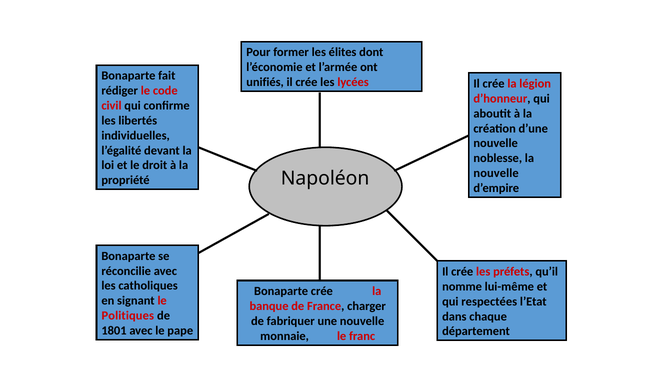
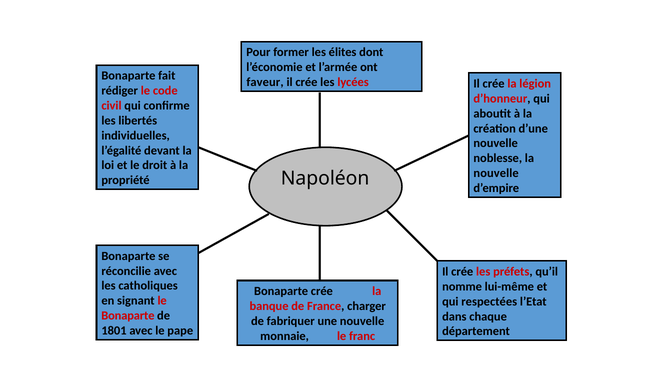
unifiés: unifiés -> faveur (265, 82)
Politiques: Politiques -> Bonaparte (128, 316)
